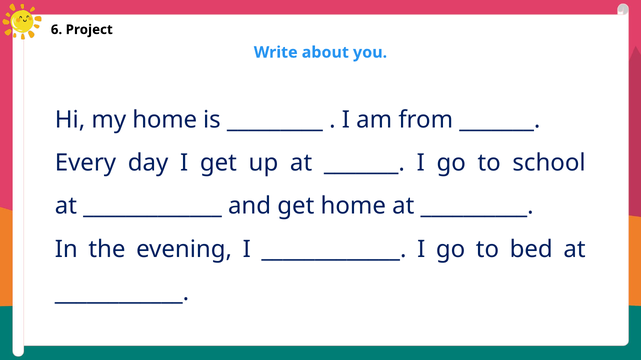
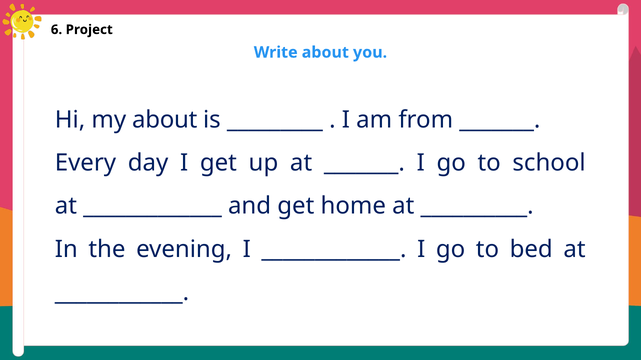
my home: home -> about (165, 120)
